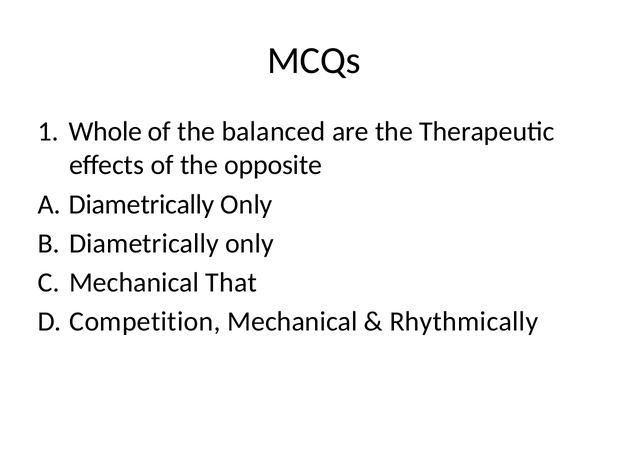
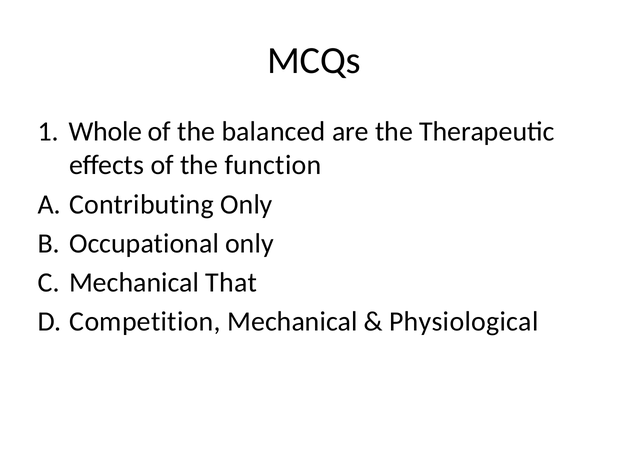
opposite: opposite -> function (273, 165)
Diametrically: Diametrically -> Contributing (141, 204)
Diametrically: Diametrically -> Occupational (144, 243)
Rhythmically: Rhythmically -> Physiological (464, 322)
